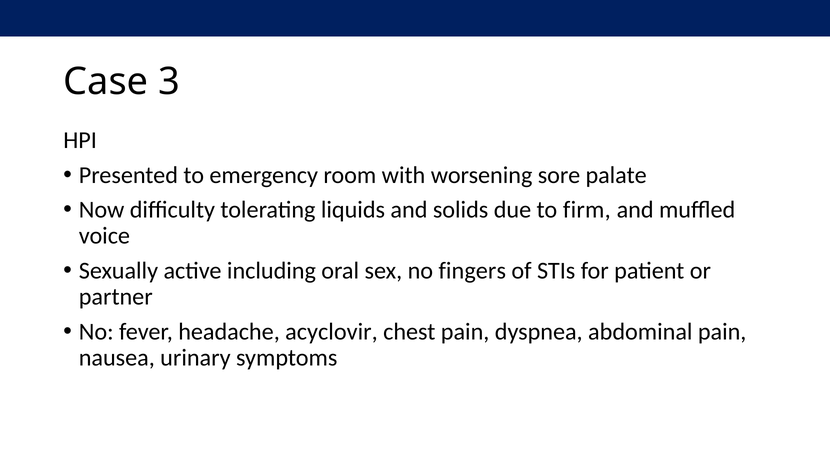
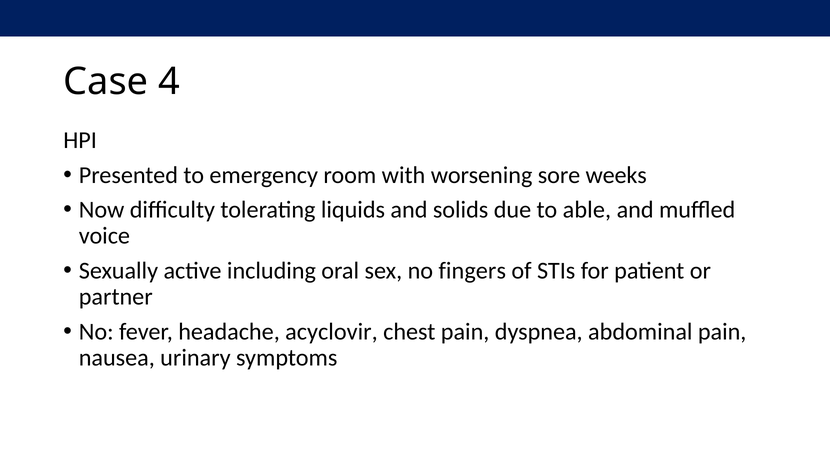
3: 3 -> 4 (169, 82)
palate: palate -> weeks (616, 175)
firm: firm -> able (587, 210)
